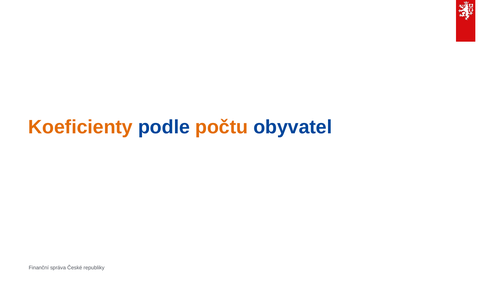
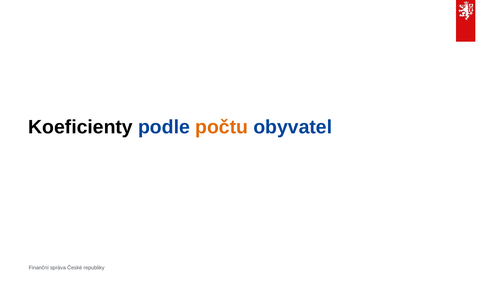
Koeficienty colour: orange -> black (81, 127)
